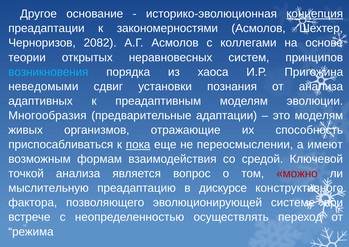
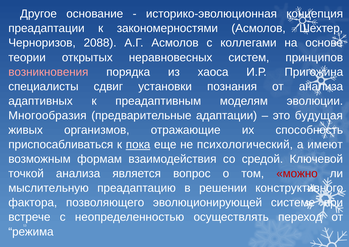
концепция underline: present -> none (315, 14)
2082: 2082 -> 2088 (100, 43)
возникновения colour: light blue -> pink (48, 72)
неведомыми: неведомыми -> специалисты (43, 86)
это моделям: моделям -> будущая (319, 115)
переосмыслении: переосмыслении -> психологический (245, 144)
дискурсе: дискурсе -> решении (223, 188)
